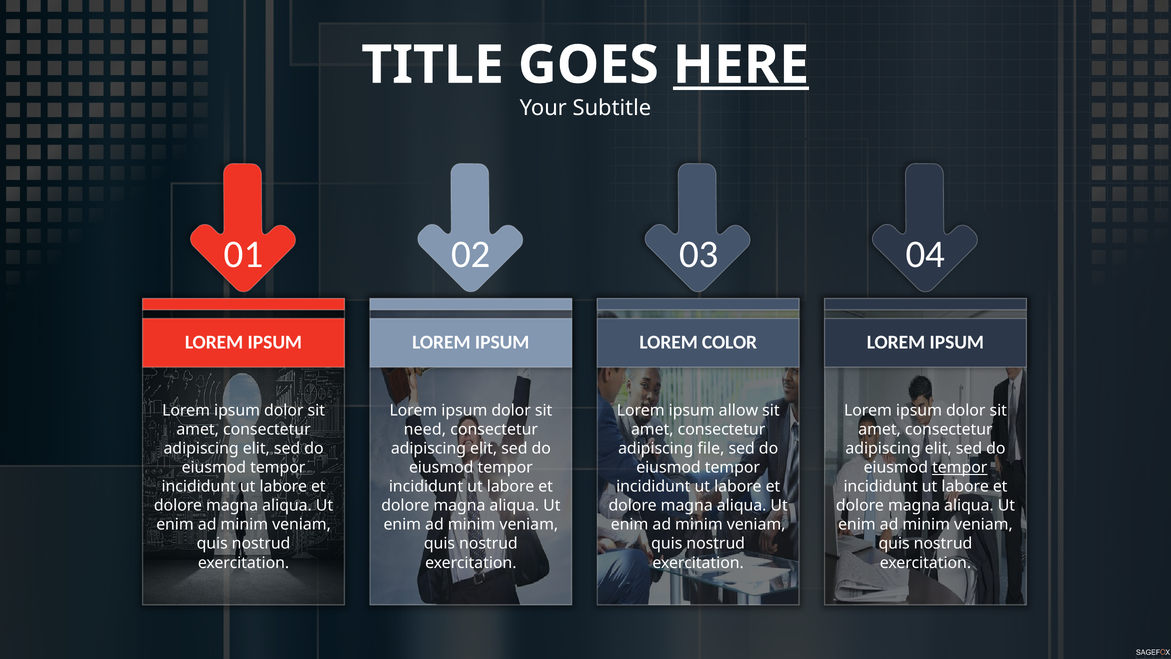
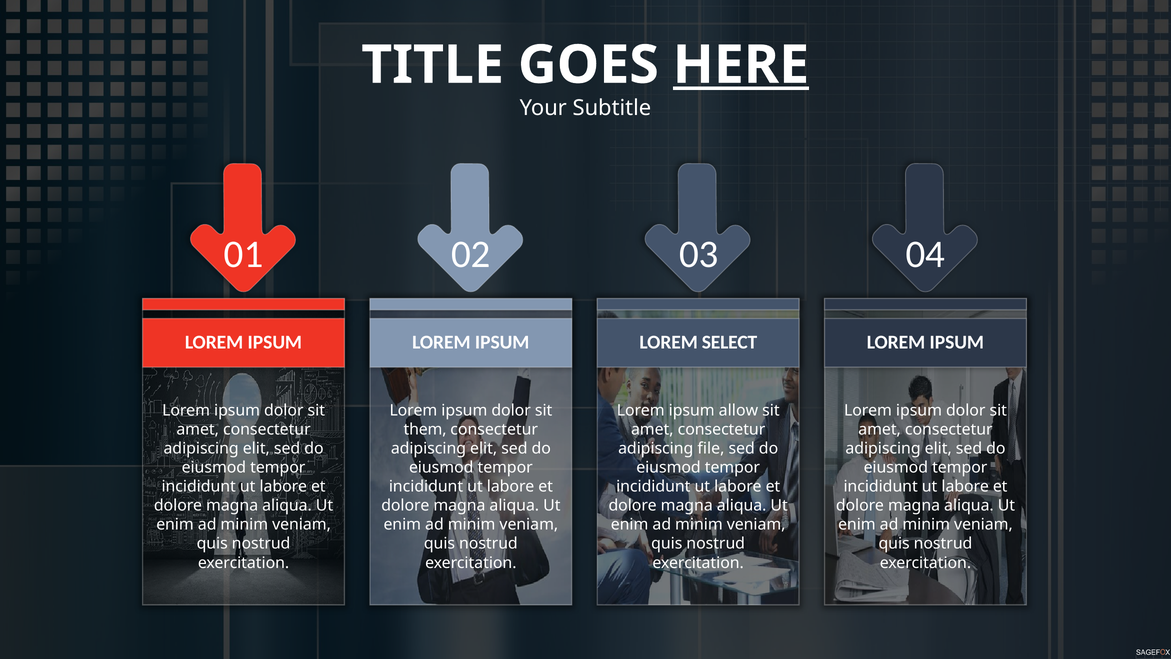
COLOR: COLOR -> SELECT (730, 342)
need: need -> them (425, 429)
tempor underline: present -> none (960, 467)
